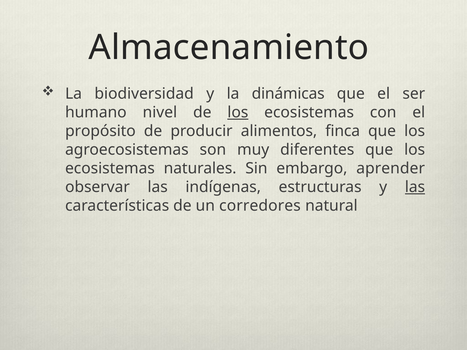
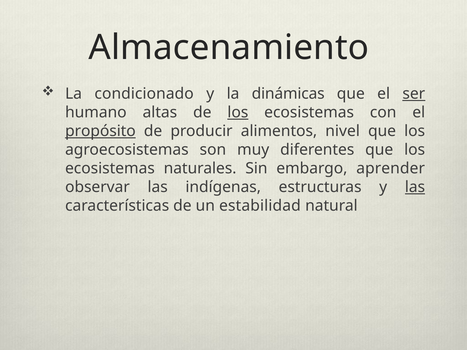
biodiversidad: biodiversidad -> condicionado (144, 94)
ser underline: none -> present (414, 94)
nivel: nivel -> altas (160, 112)
propósito underline: none -> present (100, 131)
finca: finca -> nivel (343, 131)
corredores: corredores -> estabilidad (260, 206)
